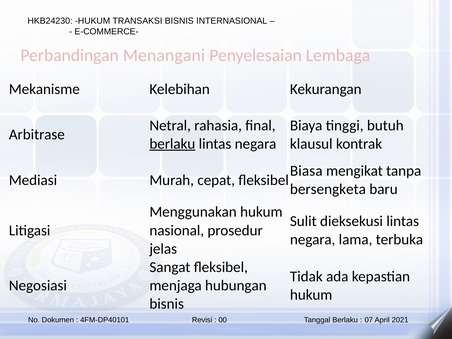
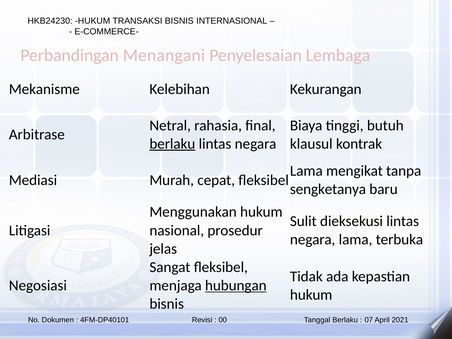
Biasa: Biasa -> Lama (306, 171)
bersengketa: bersengketa -> sengketanya (328, 189)
hubungan underline: none -> present (236, 286)
